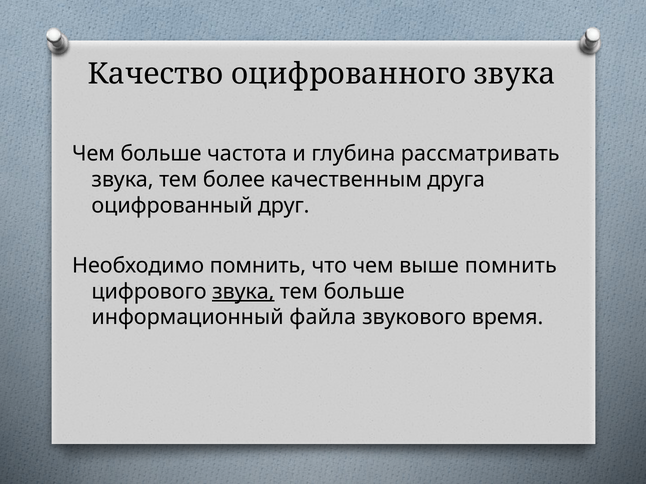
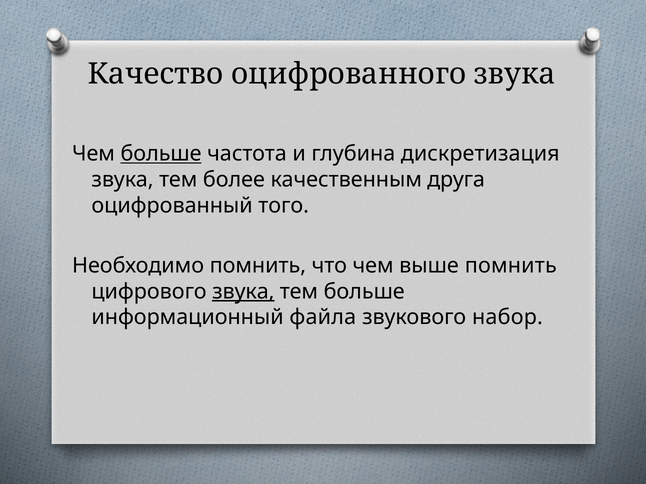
больше underline: none -> present (161, 154)
рассматривать: рассматривать -> дискретизация (480, 154)
друг: друг -> того (284, 206)
время: время -> набор (507, 318)
